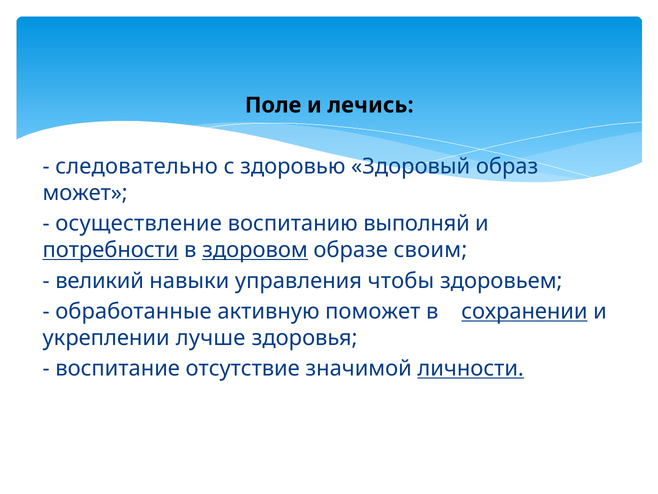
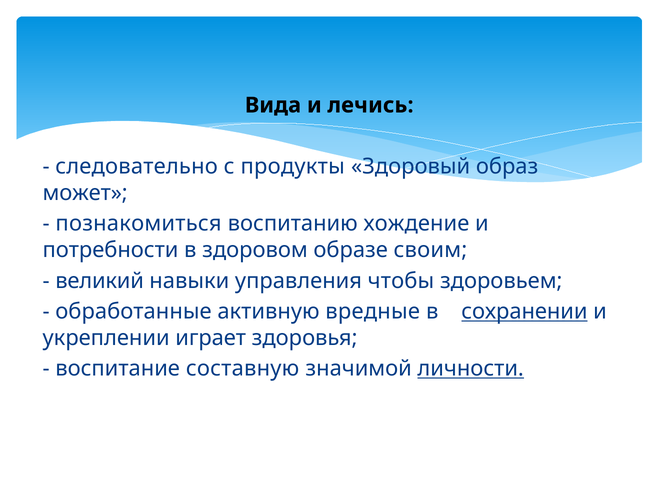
Поле: Поле -> Вида (273, 105)
здоровью: здоровью -> продукты (293, 166)
осуществление: осуществление -> познакомиться (139, 223)
выполняй: выполняй -> хождение (416, 223)
потребности underline: present -> none (111, 250)
здоровом underline: present -> none (255, 250)
поможет: поможет -> вредные (373, 311)
лучше: лучше -> играет (211, 338)
отсутствие: отсутствие -> составную (243, 368)
